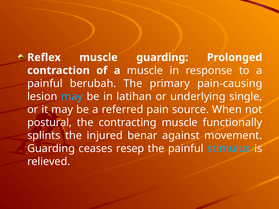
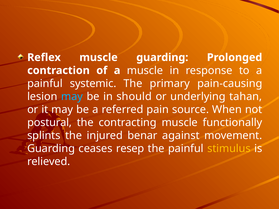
berubah: berubah -> systemic (93, 84)
latihan: latihan -> should (134, 97)
single: single -> tahan (246, 97)
stimulus colour: light blue -> yellow (229, 149)
